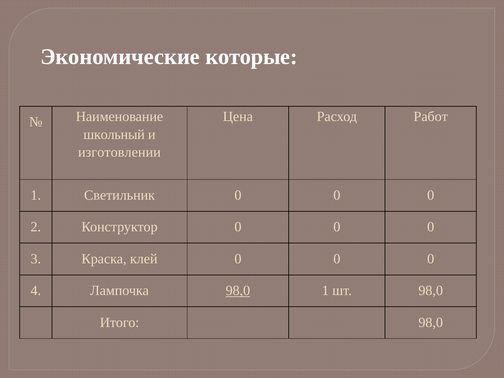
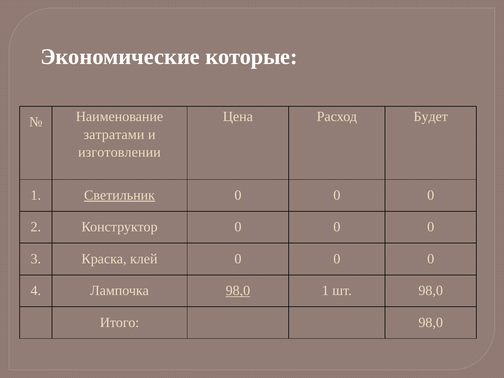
Работ: Работ -> Будет (431, 117)
школьный: школьный -> затратами (114, 134)
Светильник underline: none -> present (119, 195)
